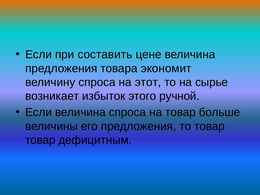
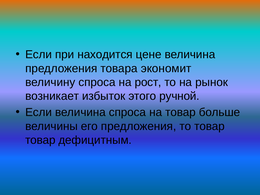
составить: составить -> находится (105, 55)
этот: этот -> рост (148, 82)
сырье: сырье -> рынок (212, 82)
